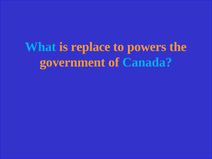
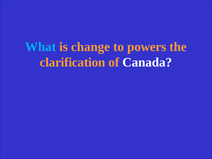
replace: replace -> change (91, 47)
government: government -> clarification (72, 62)
Canada colour: light blue -> white (147, 62)
